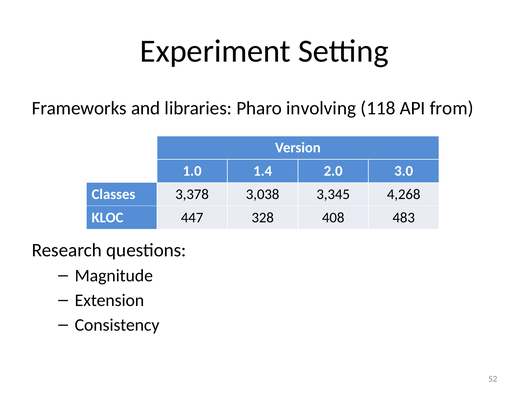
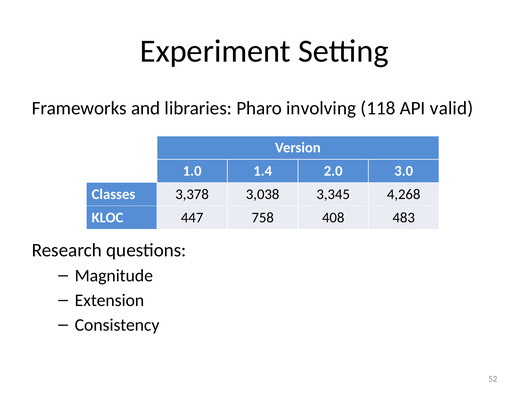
from: from -> valid (452, 108)
328: 328 -> 758 (263, 218)
